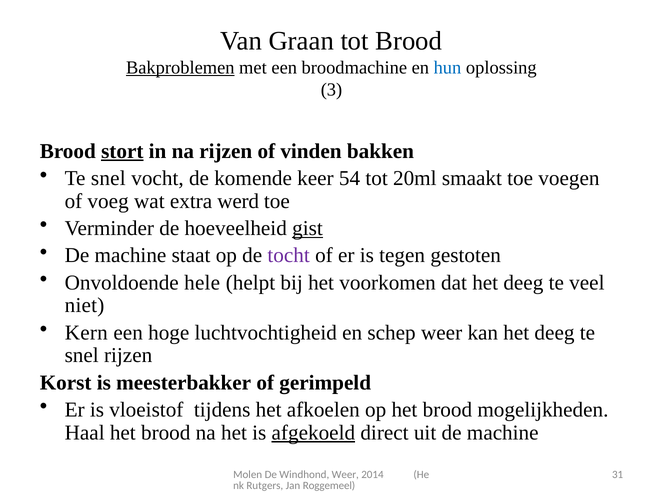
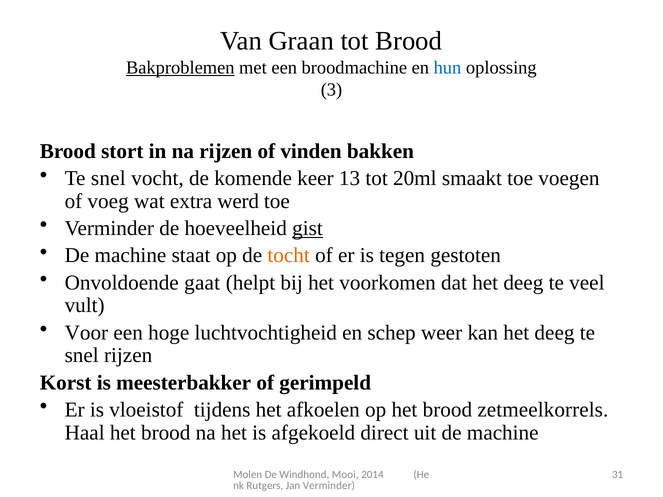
stort underline: present -> none (122, 151)
54: 54 -> 13 (350, 178)
tocht colour: purple -> orange (289, 256)
hele: hele -> gaat (202, 283)
niet: niet -> vult (85, 306)
Kern: Kern -> Voor (86, 333)
mogelijkheden: mogelijkheden -> zetmeelkorrels (543, 410)
afgekoeld underline: present -> none (313, 433)
Windhond Weer: Weer -> Mooi (345, 475)
Jan Roggemeel: Roggemeel -> Verminder (329, 486)
